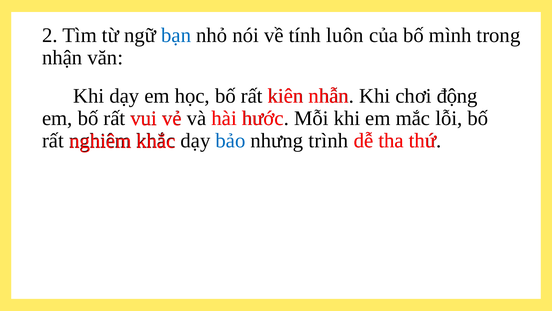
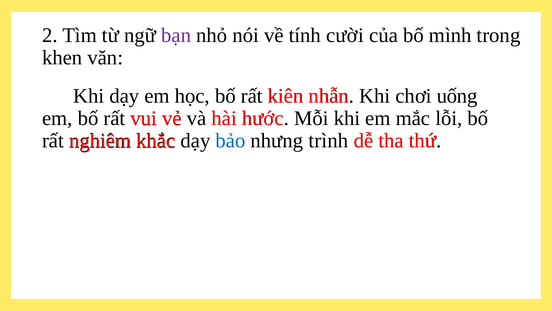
bạn colour: blue -> purple (176, 35)
luôn: luôn -> cười (345, 35)
nhận: nhận -> khen (62, 58)
động: động -> uống (457, 96)
